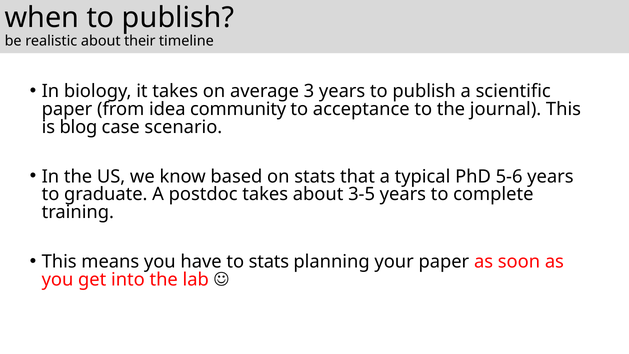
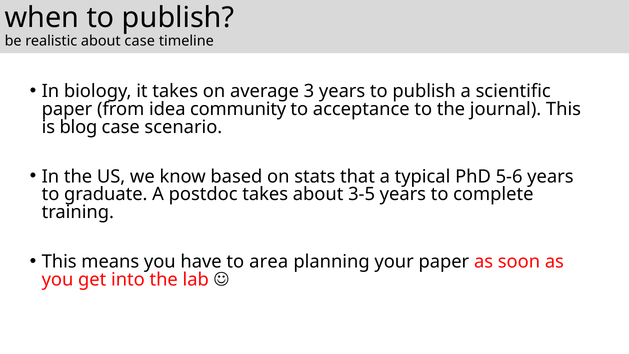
about their: their -> case (140, 41)
to stats: stats -> area (269, 262)
